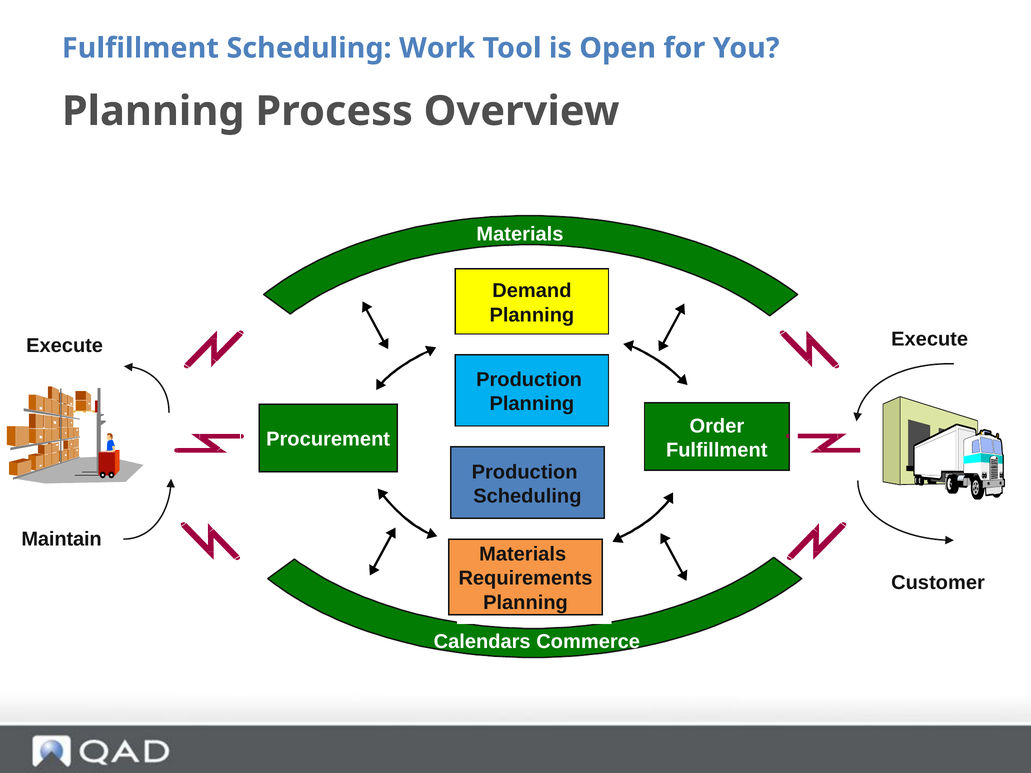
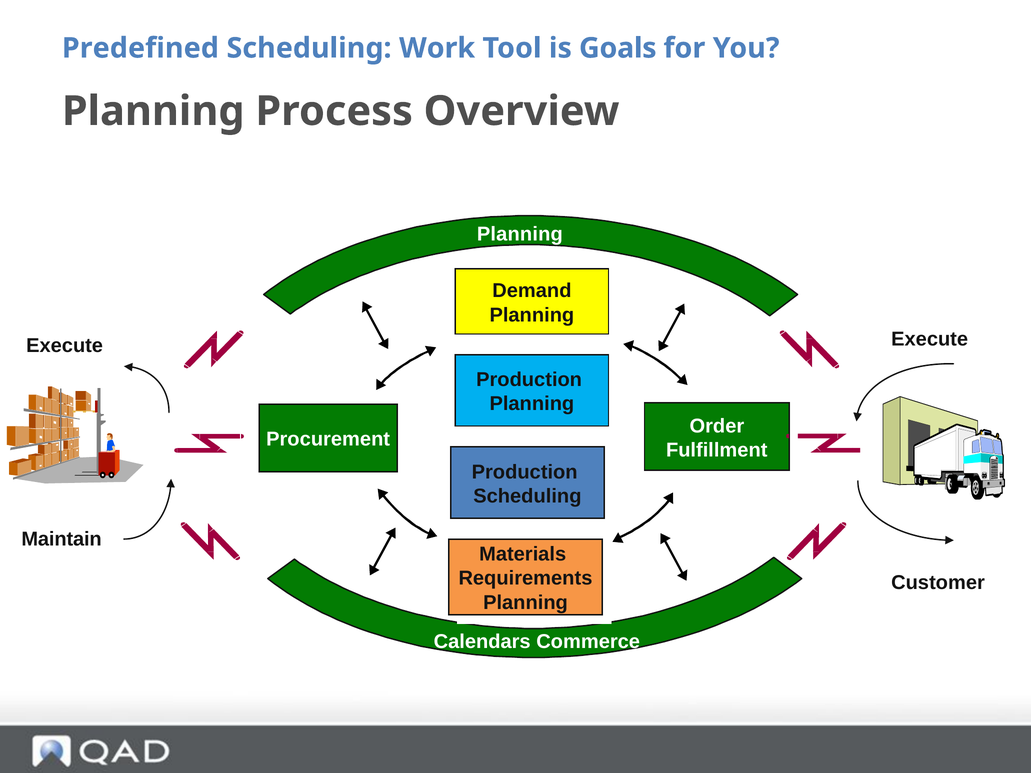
Fulfillment: Fulfillment -> Predefined (140, 48)
Open: Open -> Goals (618, 48)
Materials: Materials -> Planning (520, 234)
